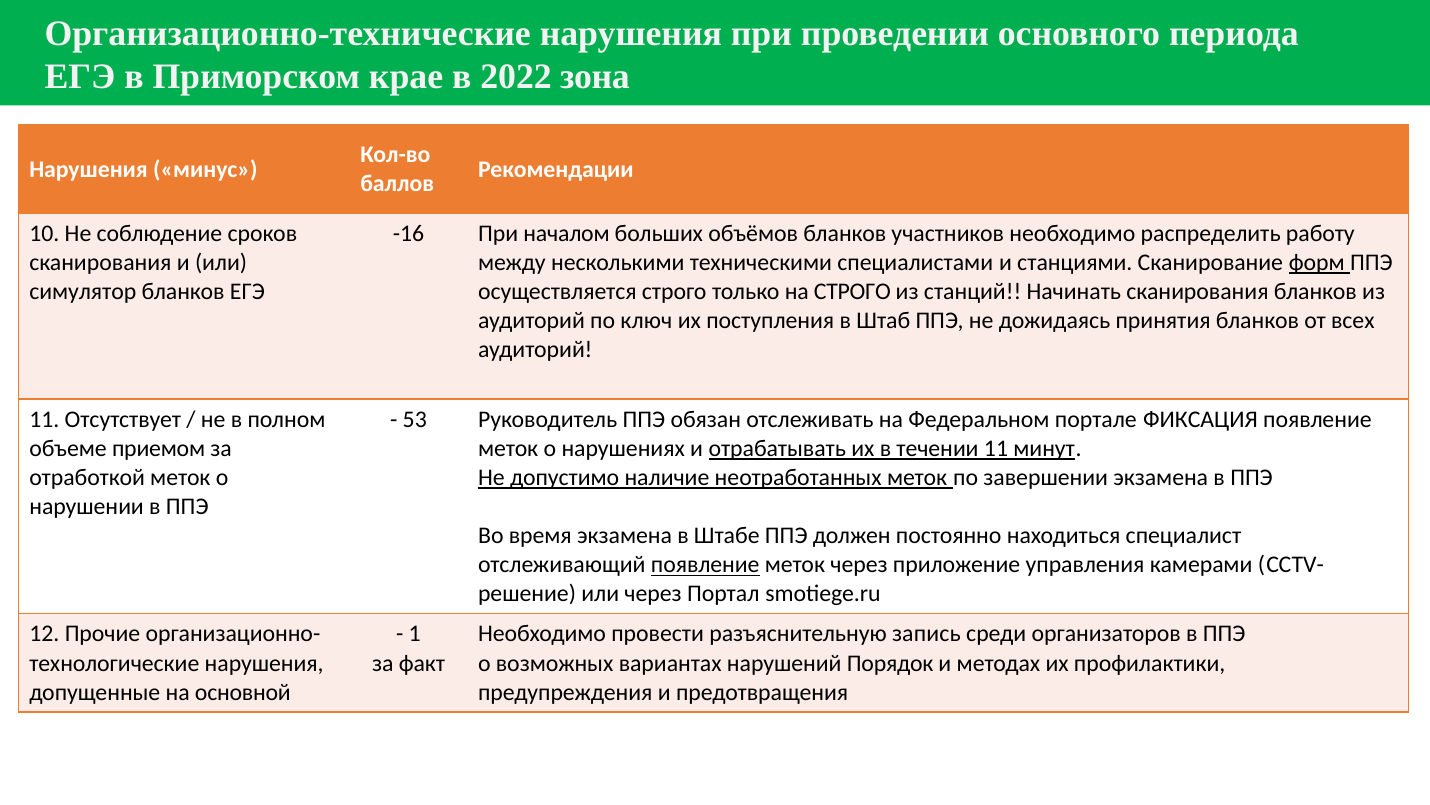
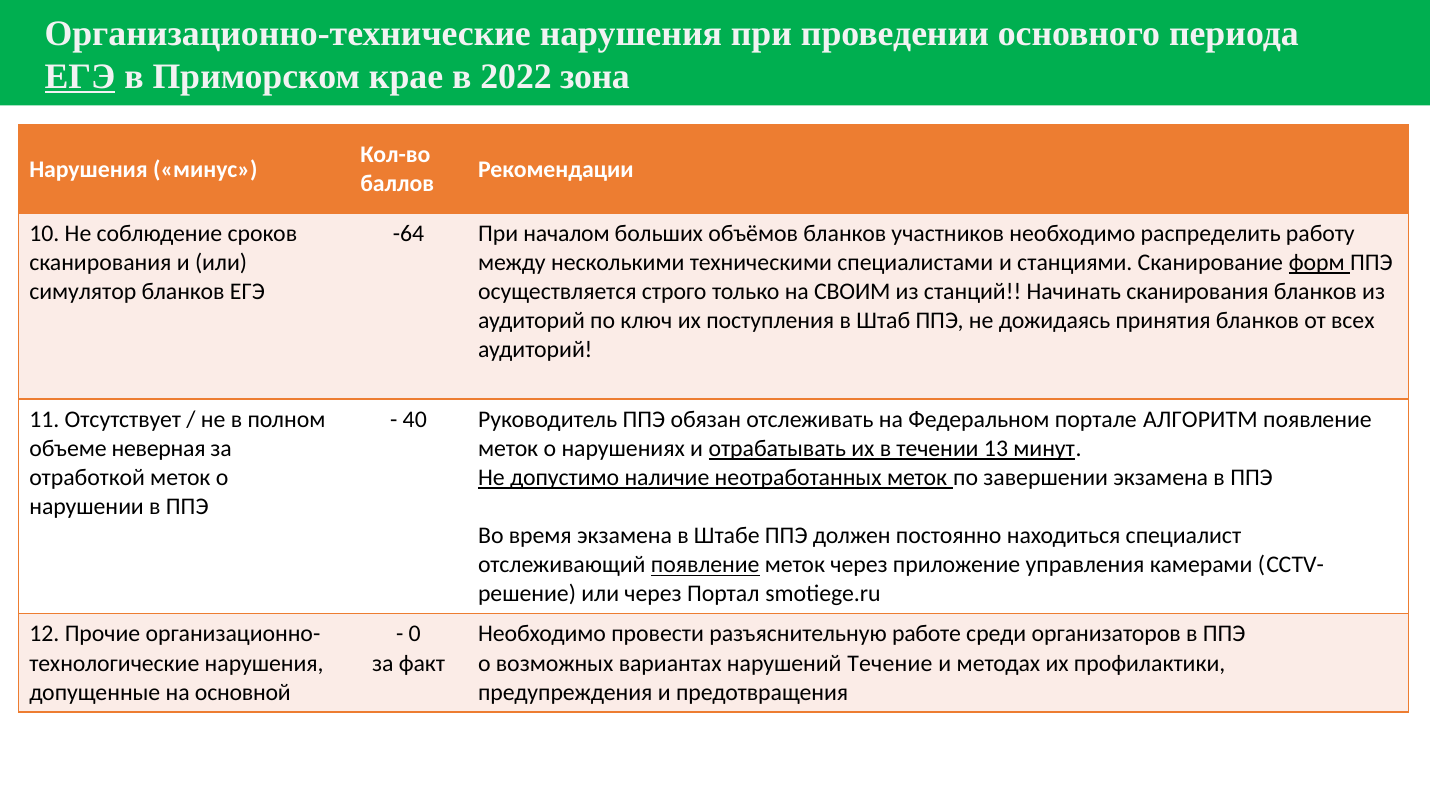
ЕГЭ underline: none -> present (80, 77)
-16: -16 -> -64 (409, 233)
на СТРОГО: СТРОГО -> СВОИМ (852, 292)
53: 53 -> 40 (415, 419)
ФИКСАЦИЯ: ФИКСАЦИЯ -> АЛГОРИТМ (1200, 419)
приемом: приемом -> неверная (159, 448)
течении 11: 11 -> 13 (996, 448)
1: 1 -> 0 (415, 634)
запись: запись -> работе (927, 634)
Порядок: Порядок -> Течение (890, 663)
